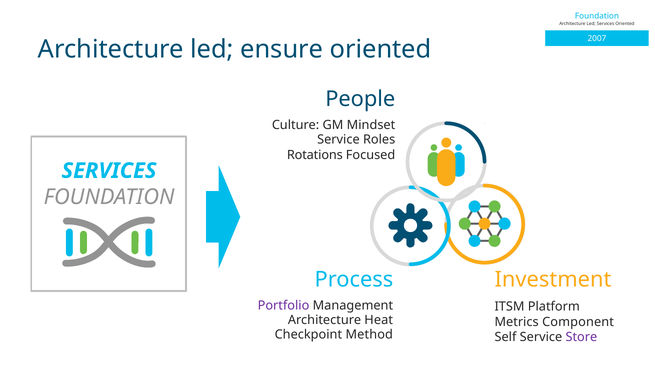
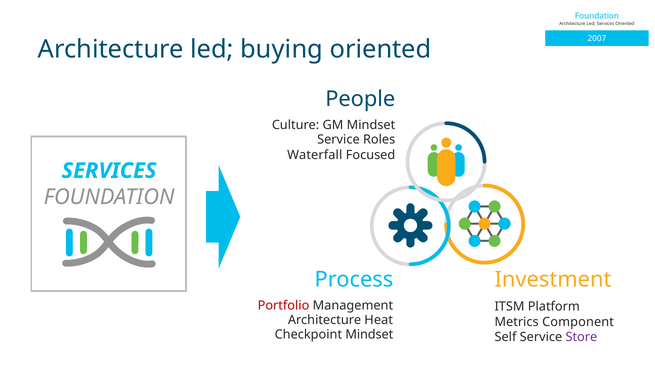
ensure: ensure -> buying (282, 50)
Rotations: Rotations -> Waterfall (315, 155)
Portfolio colour: purple -> red (284, 306)
Checkpoint Method: Method -> Mindset (369, 335)
